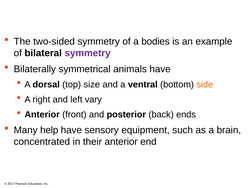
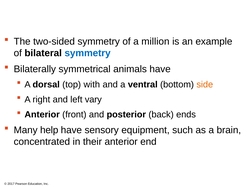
bodies: bodies -> million (155, 41)
symmetry colour: purple -> blue (88, 53)
size: size -> with (92, 85)
